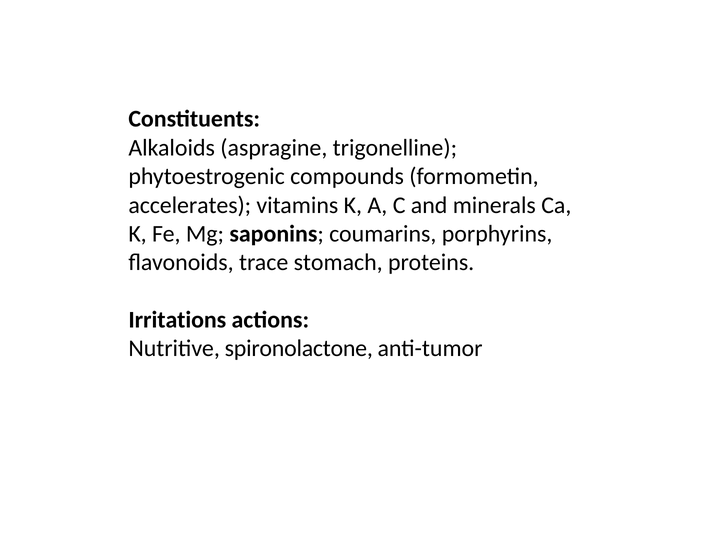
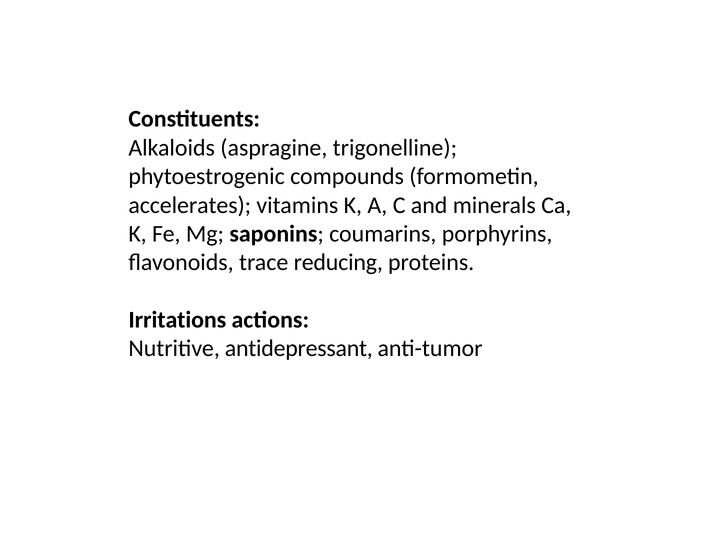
stomach: stomach -> reducing (338, 262)
spironolactone: spironolactone -> antidepressant (299, 348)
